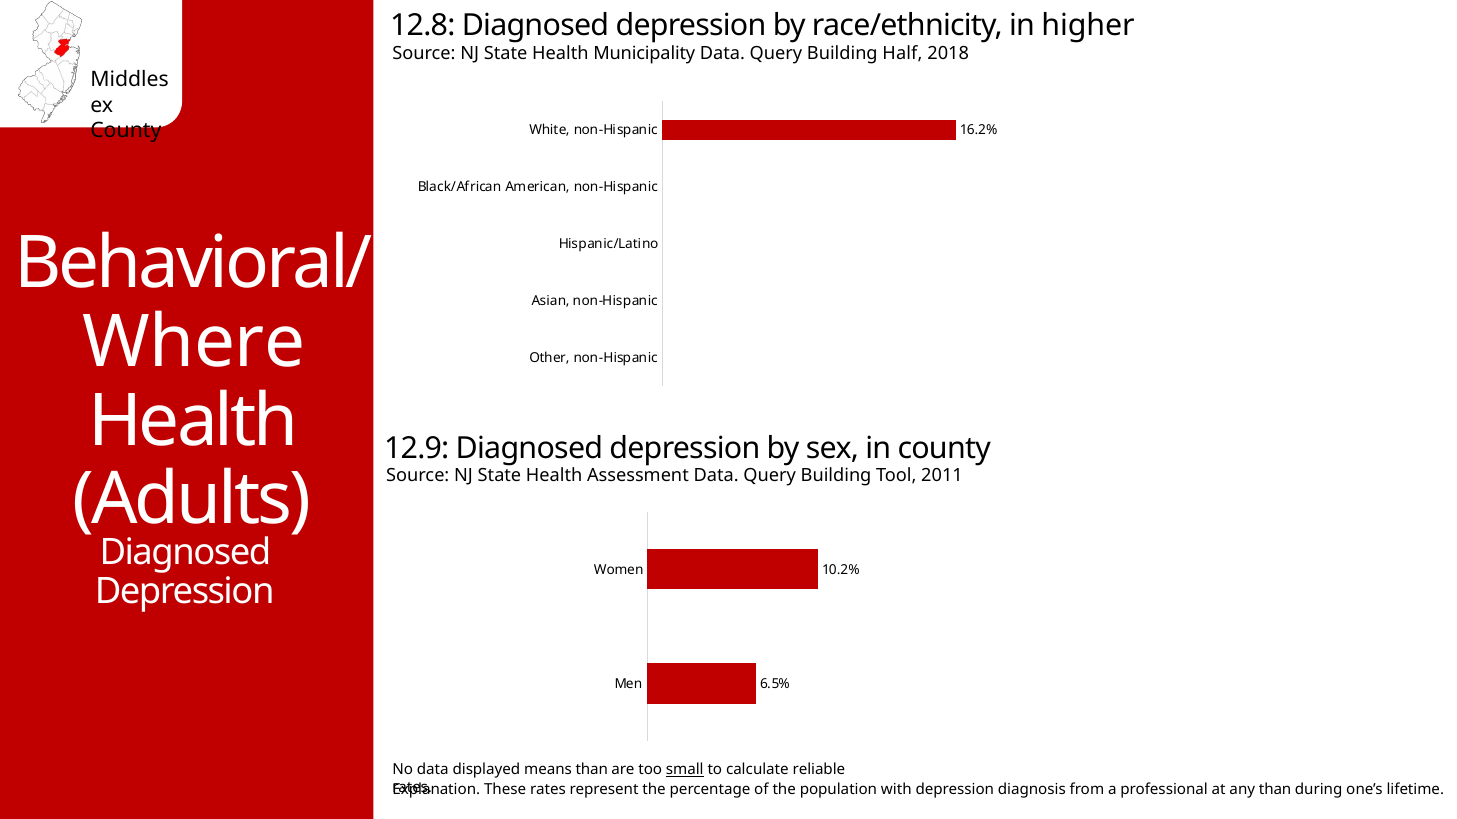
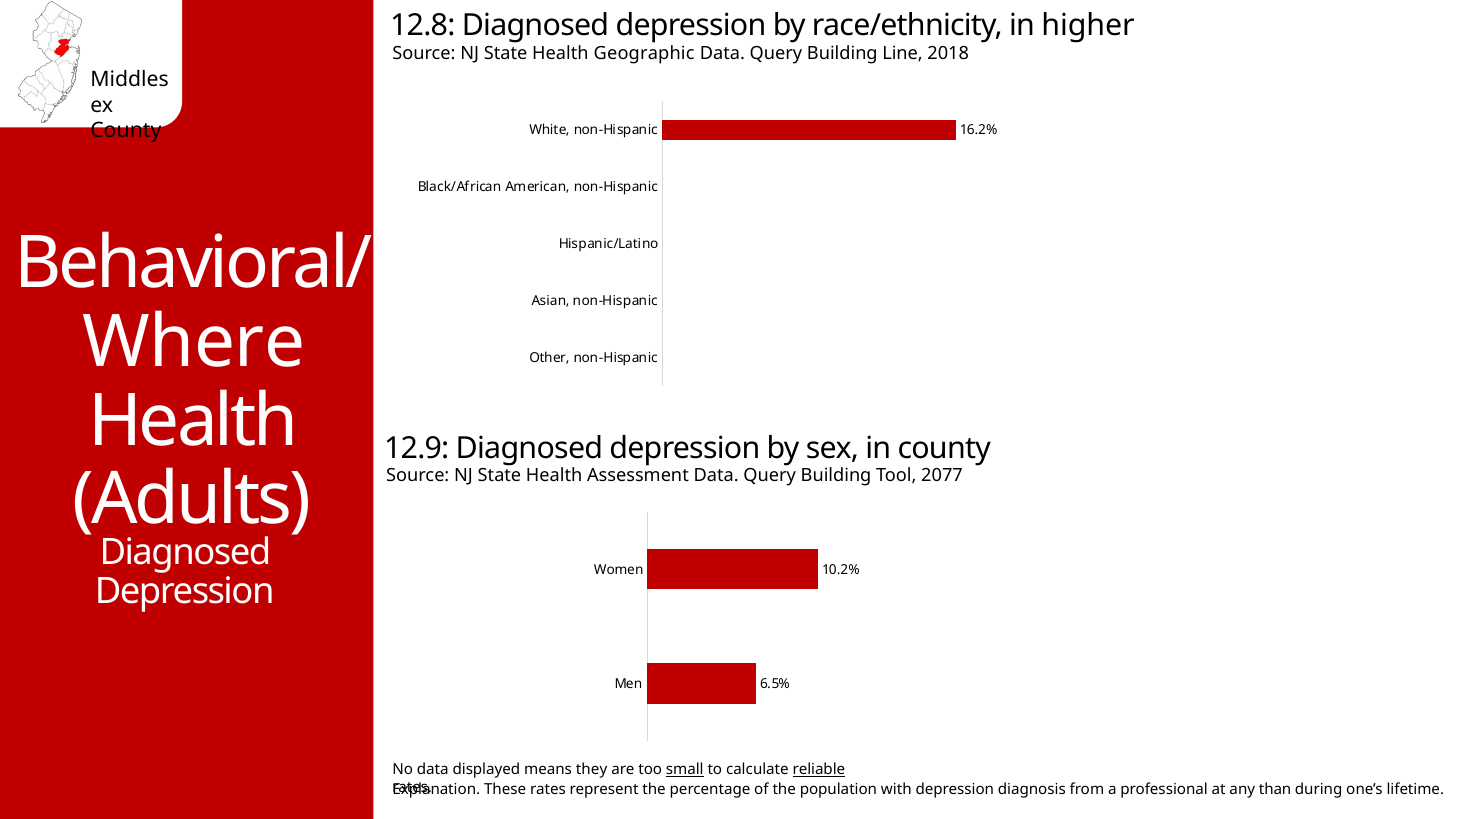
Municipality: Municipality -> Geographic (644, 53)
Half: Half -> Line (903, 53)
2011: 2011 -> 2077 (942, 476)
means than: than -> they (592, 770)
reliable underline: none -> present (819, 770)
